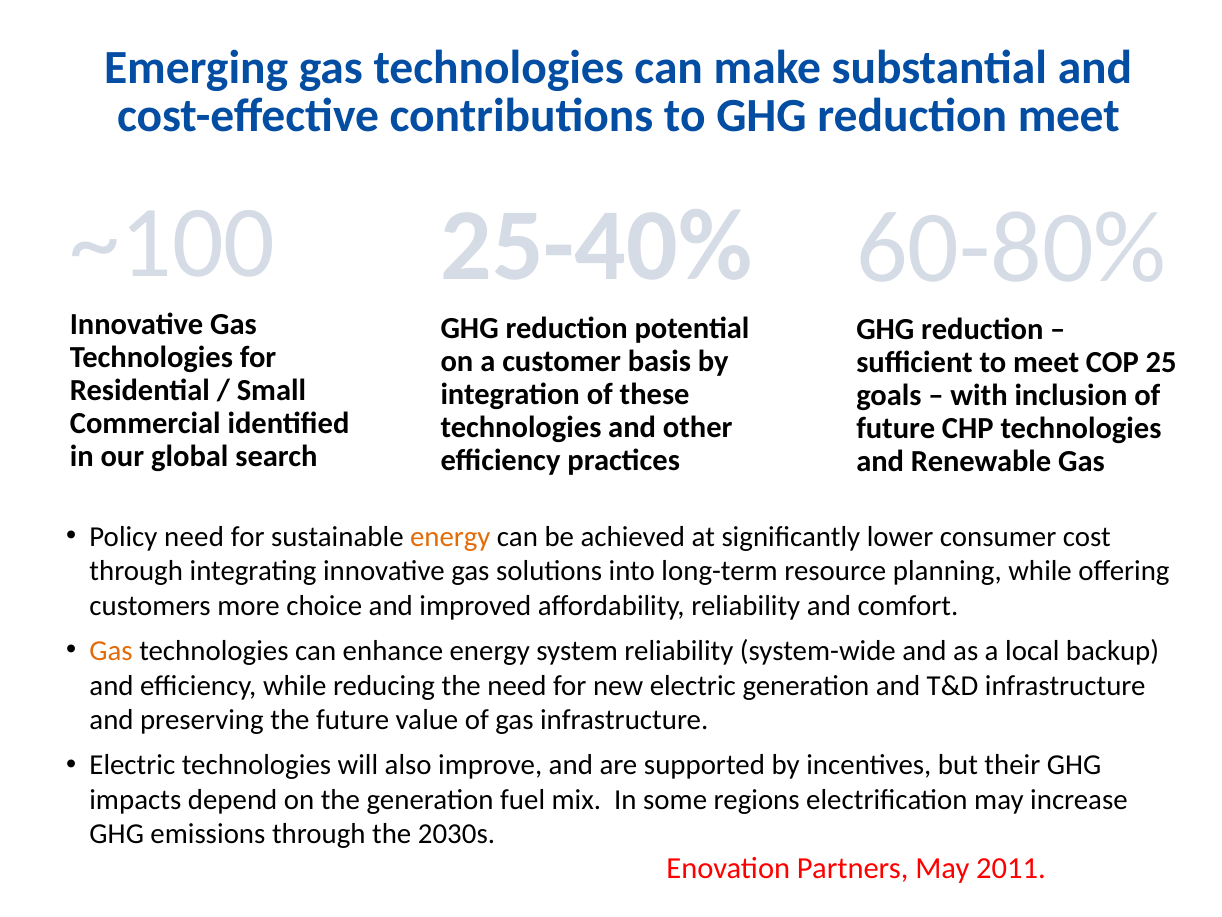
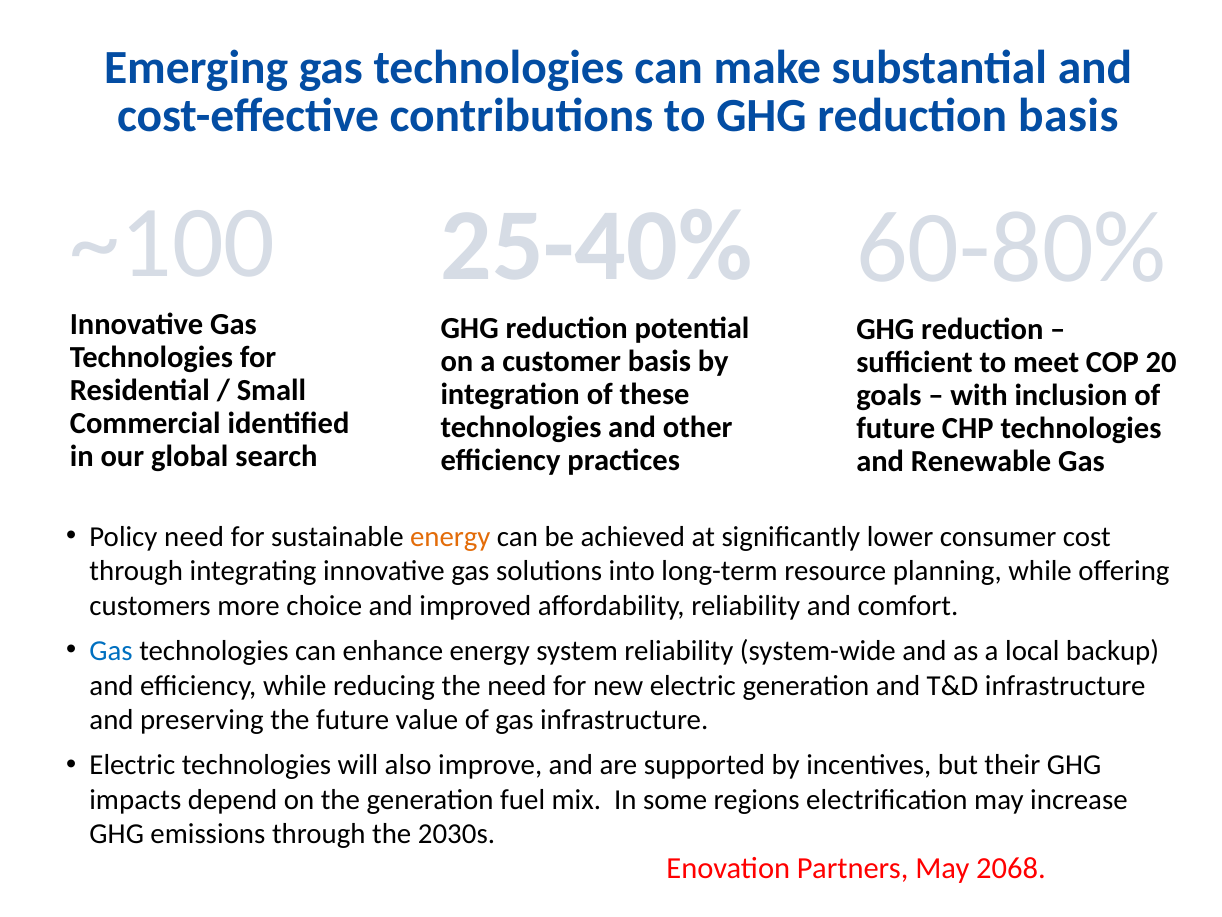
reduction meet: meet -> basis (1068, 116)
25: 25 -> 20 (1161, 363)
Gas colour: orange -> blue (111, 651)
2011: 2011 -> 2068 (1011, 868)
